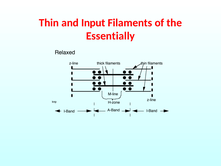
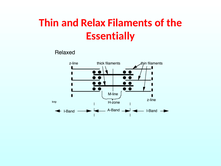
Input: Input -> Relax (93, 23)
